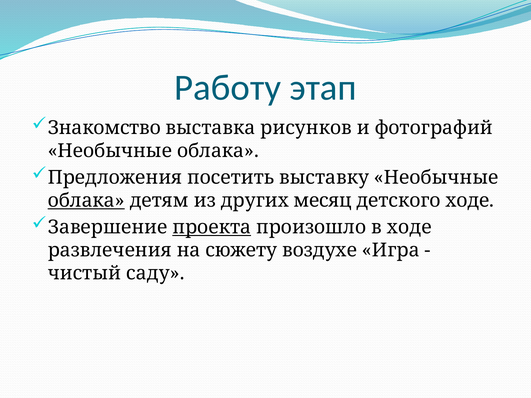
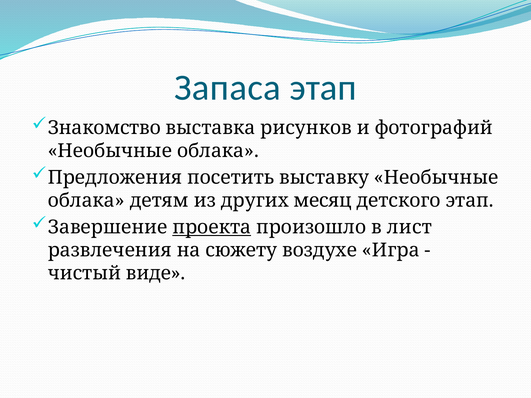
Работу: Работу -> Запаса (228, 88)
облака underline: present -> none (86, 201)
детского ходе: ходе -> этап (470, 201)
в ходе: ходе -> лист (409, 227)
саду: саду -> виде (156, 273)
